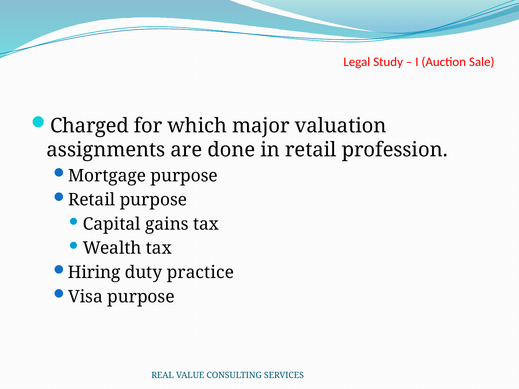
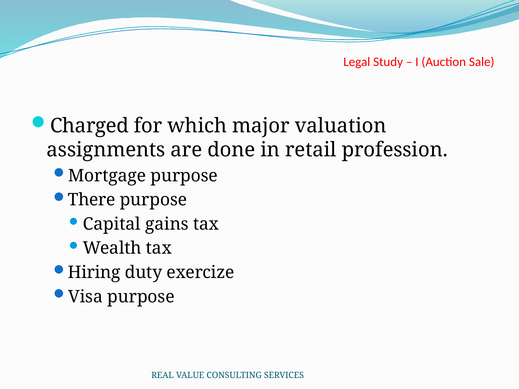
Retail: Retail -> There (92, 200)
practice: practice -> exercize (200, 273)
